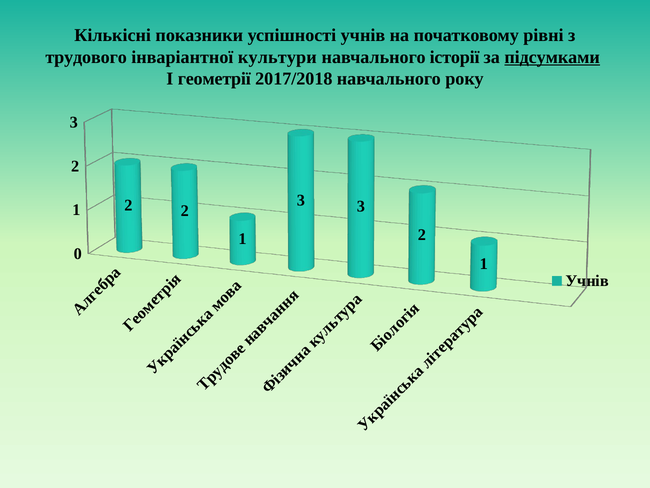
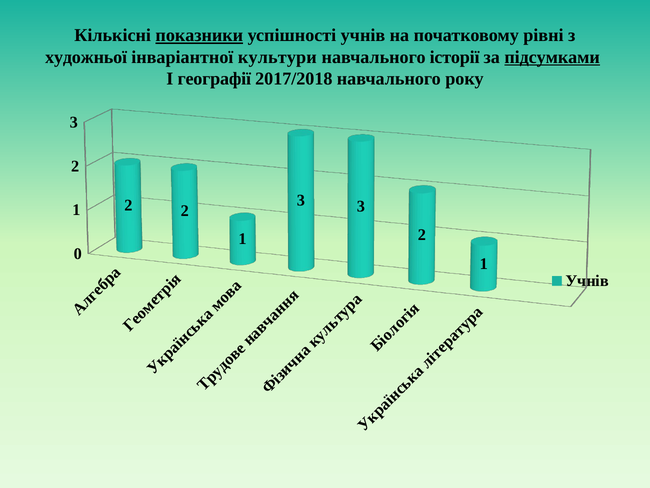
показники underline: none -> present (199, 35)
трудового: трудового -> художньої (86, 57)
геометрії: геометрії -> географії (214, 79)
